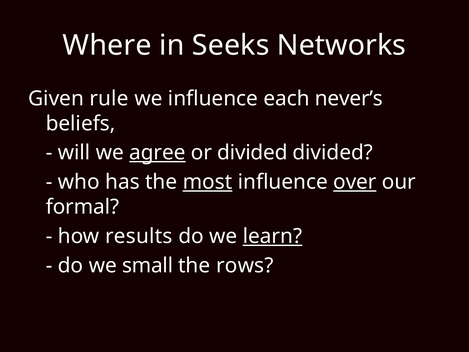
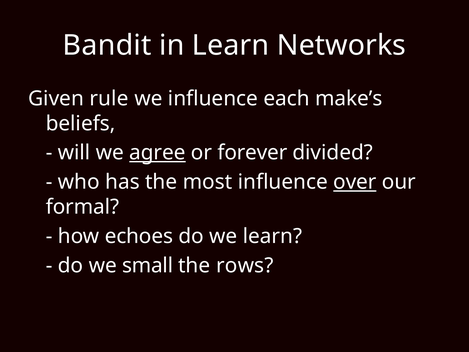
Where: Where -> Bandit (107, 45)
in Seeks: Seeks -> Learn (231, 45)
never’s: never’s -> make’s (349, 98)
or divided: divided -> forever (252, 153)
most underline: present -> none (208, 182)
results: results -> echoes (139, 236)
learn underline: present -> none (272, 236)
